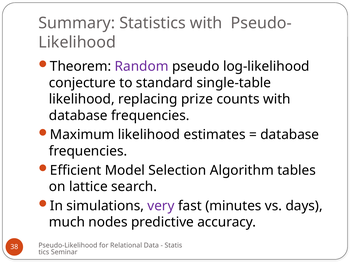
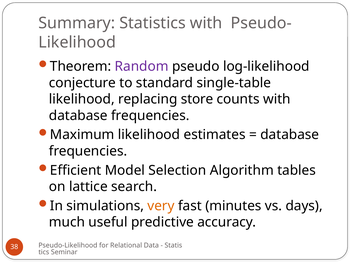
prize: prize -> store (197, 99)
very colour: purple -> orange (161, 205)
nodes: nodes -> useful (108, 222)
